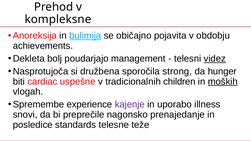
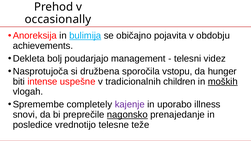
kompleksne: kompleksne -> occasionally (58, 19)
videz underline: present -> none (215, 59)
strong: strong -> vstopu (177, 71)
cardiac: cardiac -> intense (42, 82)
experience: experience -> completely (89, 105)
nagonsko underline: none -> present (127, 115)
standards: standards -> vrednotijo (76, 125)
